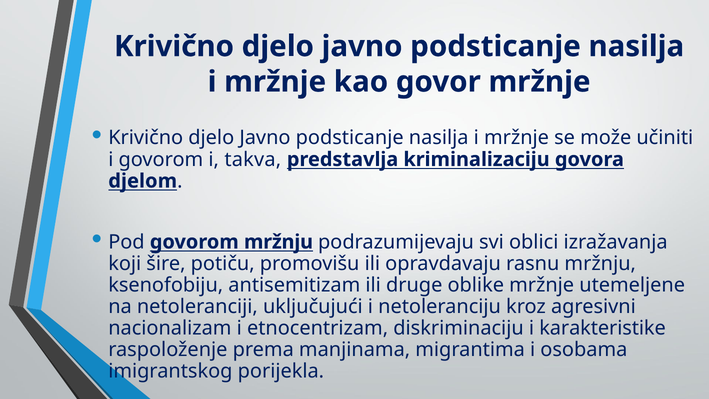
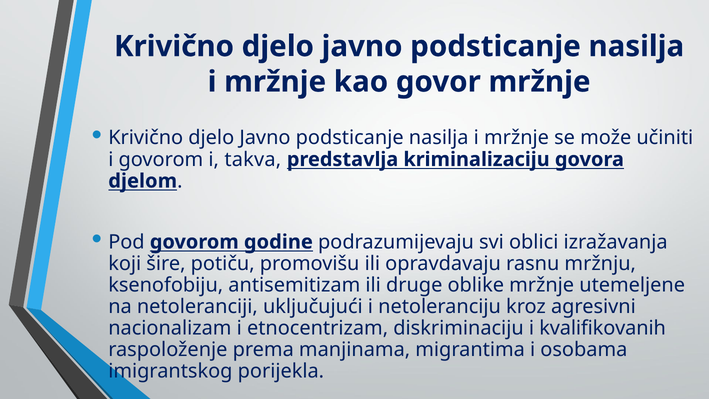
govorom mržnju: mržnju -> godine (278, 242)
karakteristike: karakteristike -> kvalifikovanih (603, 328)
